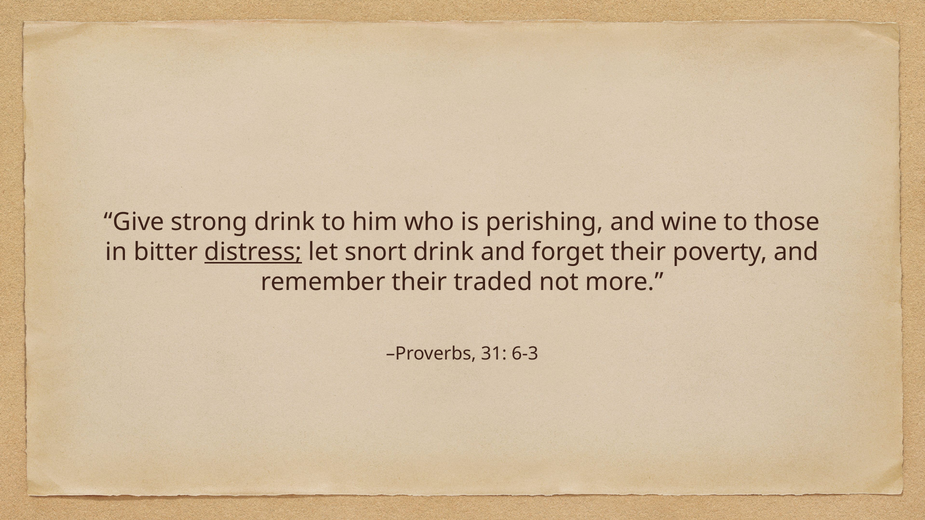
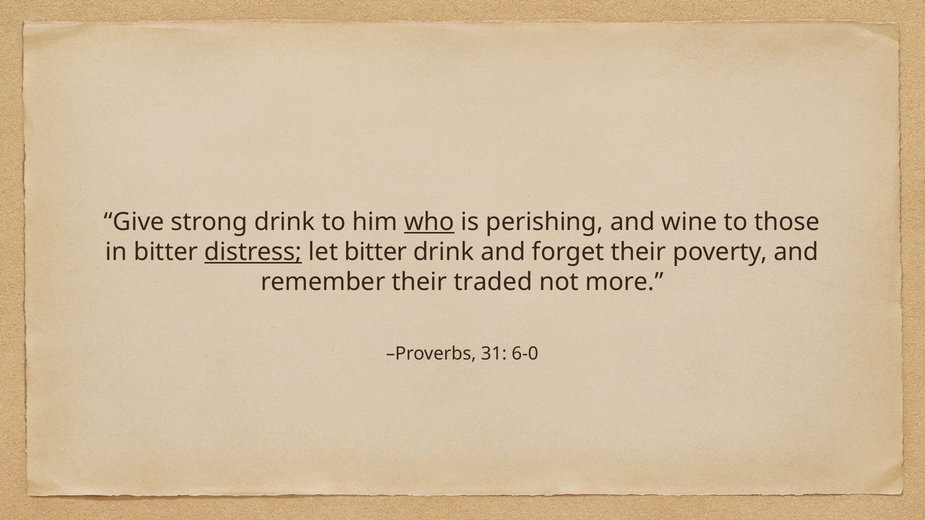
who underline: none -> present (429, 222)
let snort: snort -> bitter (376, 252)
6-3: 6-3 -> 6-0 (525, 354)
